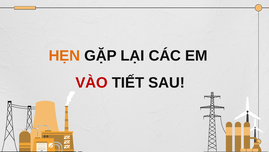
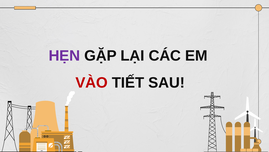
HẸN colour: orange -> purple (64, 55)
